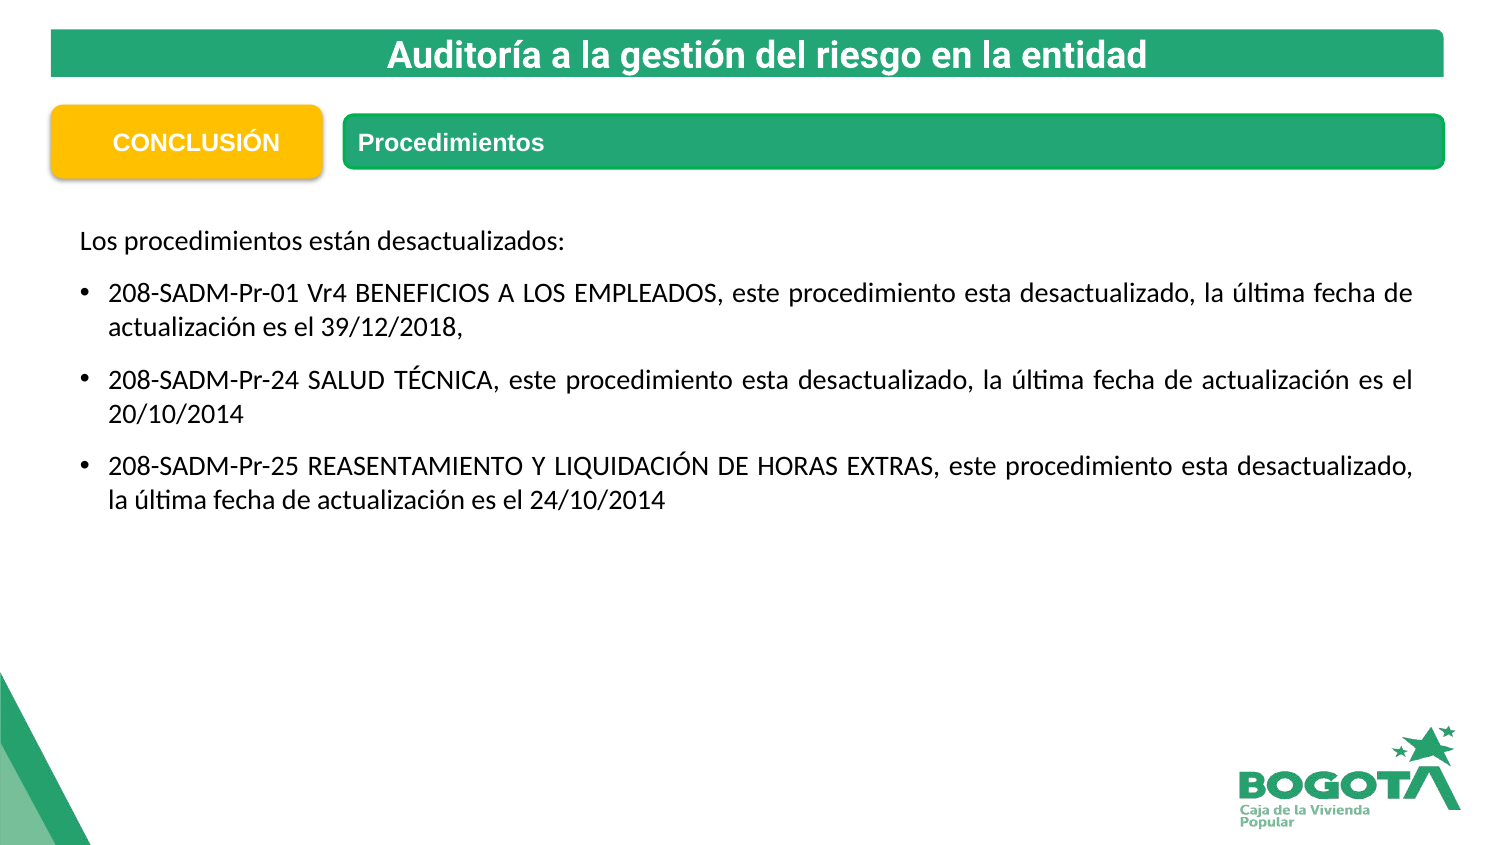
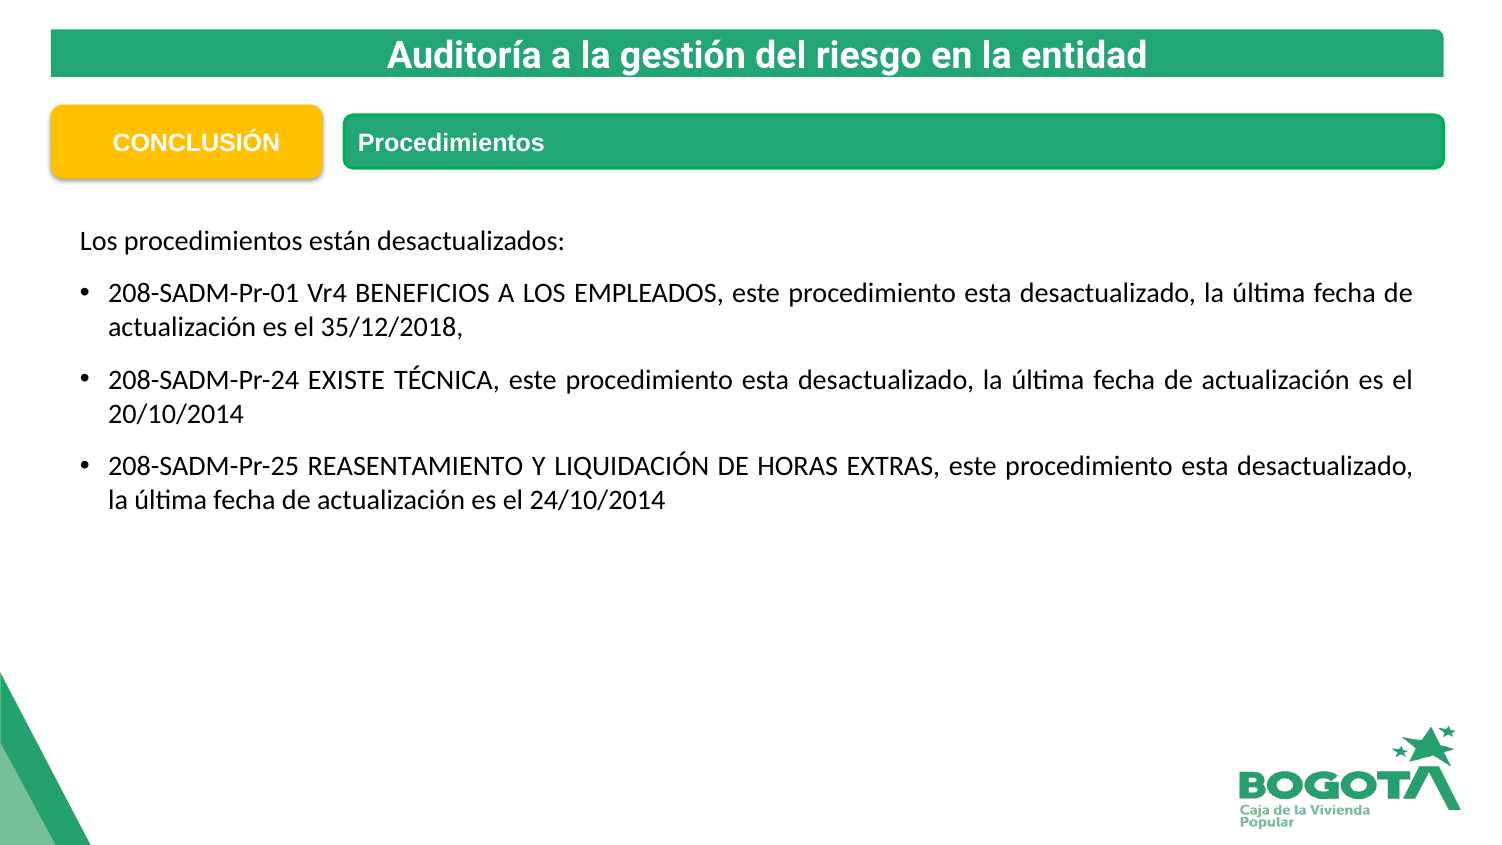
39/12/2018: 39/12/2018 -> 35/12/2018 (392, 327)
SALUD: SALUD -> EXISTE (346, 380)
